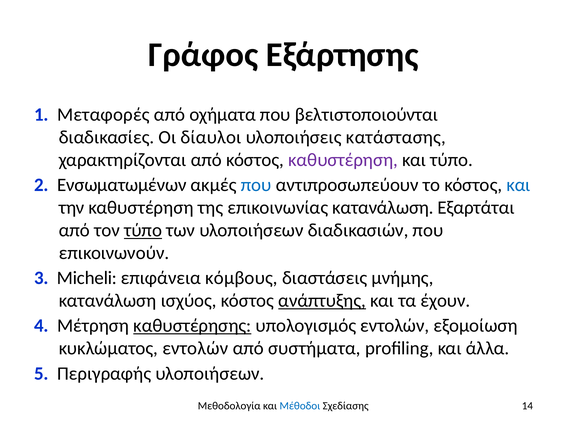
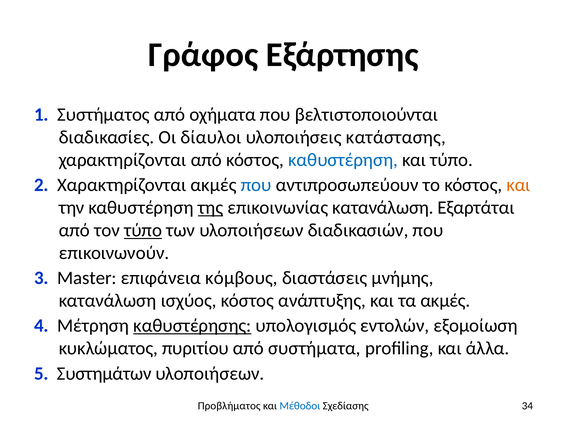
Μεταφορές: Μεταφορές -> Συστήματος (103, 115)
καθυστέρηση colour: purple -> blue (343, 160)
2 Ενσωματωμένων: Ενσωματωμένων -> Χαρακτηρίζονται (122, 185)
και colour: blue -> orange (518, 185)
της underline: none -> present (211, 208)
Micheli: Micheli -> Master (87, 278)
ανάπτυξης underline: present -> none (322, 301)
τα έχουν: έχουν -> ακμές (445, 301)
κυκλώματος εντολών: εντολών -> πυριτίου (195, 349)
Περιγραφής: Περιγραφής -> Συστημάτων (104, 374)
Μεθοδολογία: Μεθοδολογία -> Προβλήματος (229, 406)
14: 14 -> 34 (527, 406)
